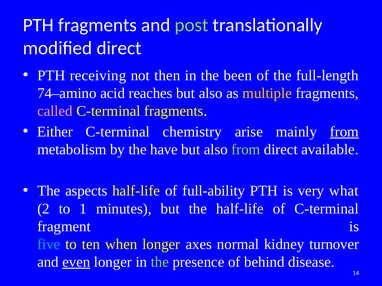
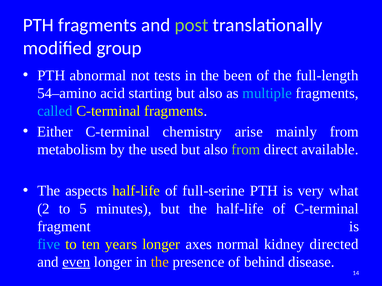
modified direct: direct -> group (119, 48)
receiving: receiving -> abnormal (98, 75)
then: then -> tests (167, 75)
74–amino: 74–amino -> 54–amino (67, 93)
reaches: reaches -> starting (151, 93)
multiple colour: yellow -> light blue (267, 93)
called colour: pink -> light blue (55, 111)
from underline: present -> none (344, 132)
have: have -> used (164, 150)
full-ability: full-ability -> full-serine (214, 191)
1: 1 -> 5 (83, 209)
when: when -> years (121, 245)
turnover: turnover -> directed (334, 245)
the colour: light green -> yellow (160, 262)
